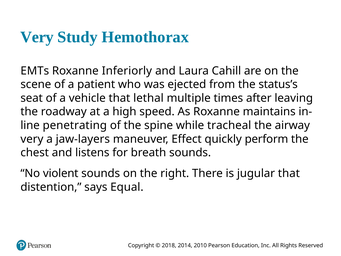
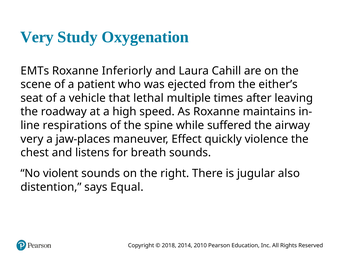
Hemothorax: Hemothorax -> Oxygenation (145, 37)
status’s: status’s -> either’s (278, 84)
penetrating: penetrating -> respirations (75, 125)
tracheal: tracheal -> suffered (229, 125)
jaw-layers: jaw-layers -> jaw-places (83, 139)
perform: perform -> violence (266, 139)
jugular that: that -> also (289, 173)
